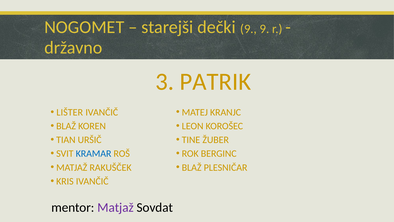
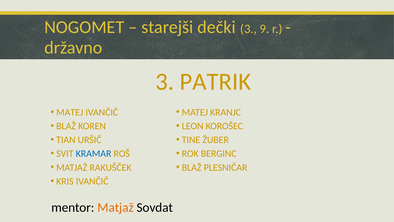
dečki 9: 9 -> 3 (249, 29)
LIŠTER: LIŠTER -> MATEJ (70, 112)
Matjaž colour: purple -> orange (116, 207)
